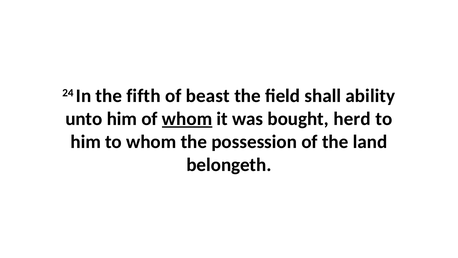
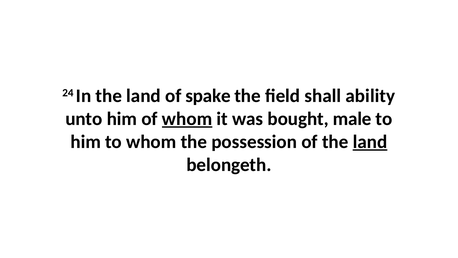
In the fifth: fifth -> land (144, 96)
beast: beast -> spake (208, 96)
herd: herd -> male (352, 119)
land underline: none -> present (370, 142)
